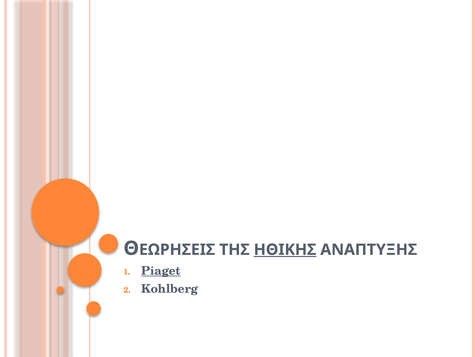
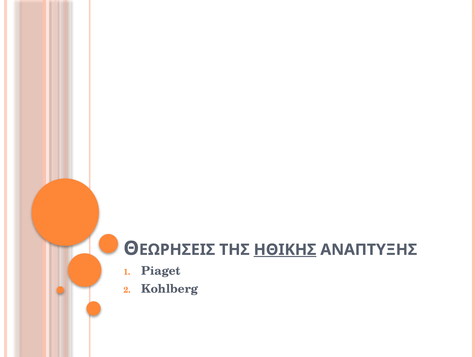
Piaget underline: present -> none (161, 270)
